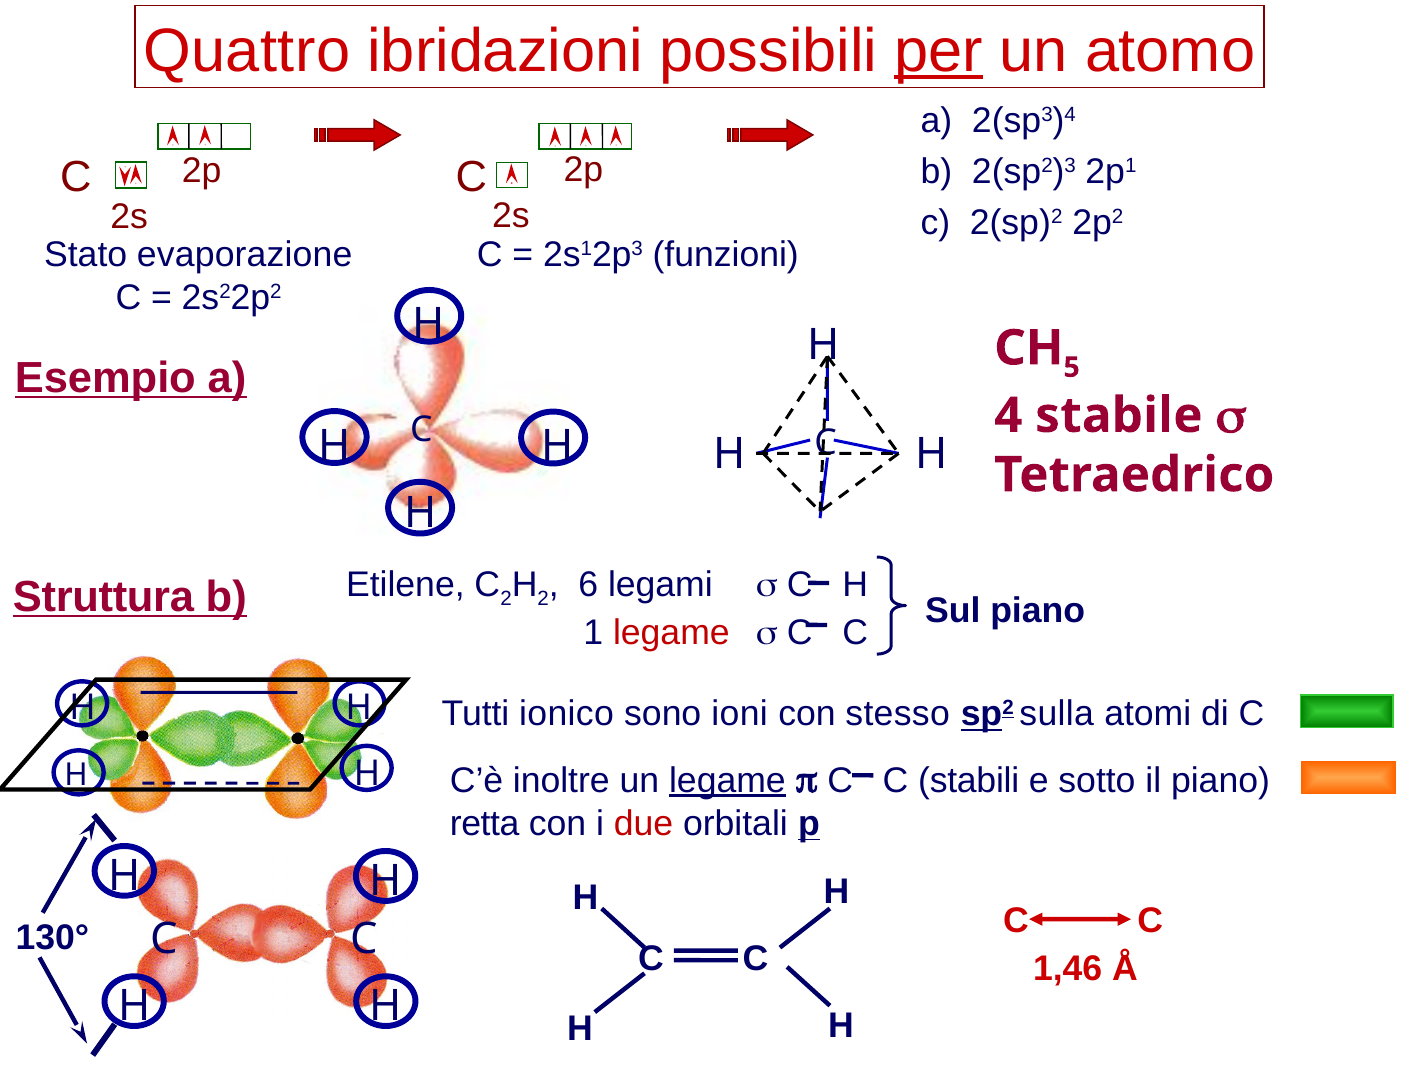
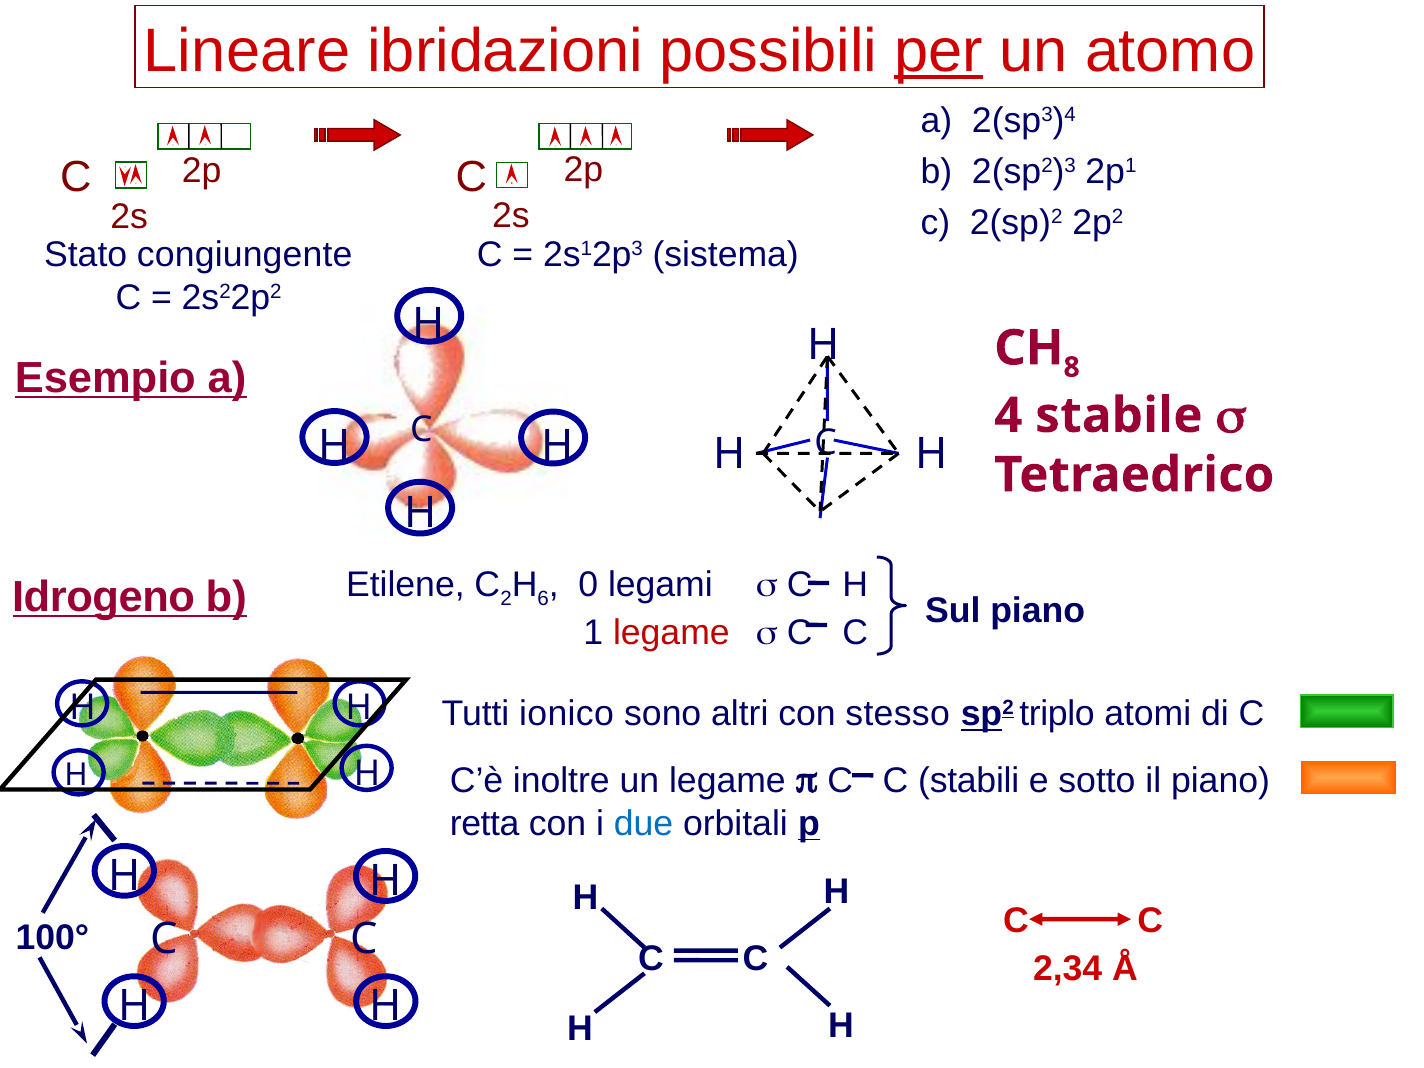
Quattro: Quattro -> Lineare (247, 51)
evaporazione: evaporazione -> congiungente (245, 255)
funzioni: funzioni -> sistema (726, 255)
5: 5 -> 8 (1072, 367)
Struttura: Struttura -> Idrogeno (104, 597)
H 2: 2 -> 6 (543, 599)
6: 6 -> 0 (588, 585)
ioni: ioni -> altri (740, 714)
sulla: sulla -> triplo (1057, 714)
legame underline: present -> none (727, 780)
due colour: red -> blue (643, 824)
130°: 130° -> 100° (52, 938)
1,46: 1,46 -> 2,34 (1068, 969)
